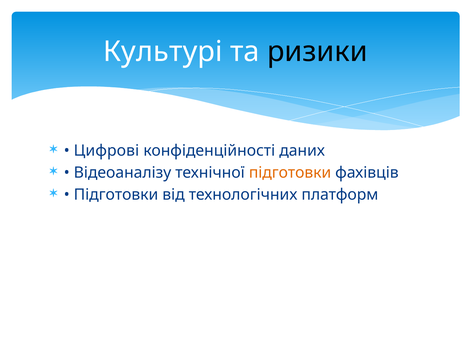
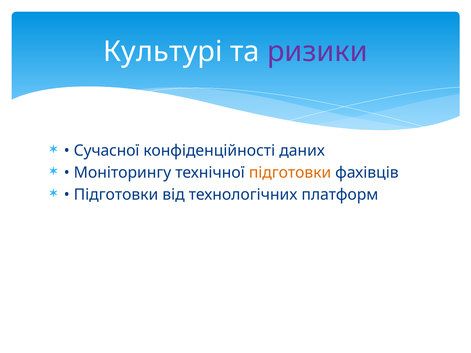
ризики colour: black -> purple (317, 52)
Цифрові: Цифрові -> Сучасної (107, 151)
Відеоаналізу: Відеоаналізу -> Моніторингу (123, 173)
